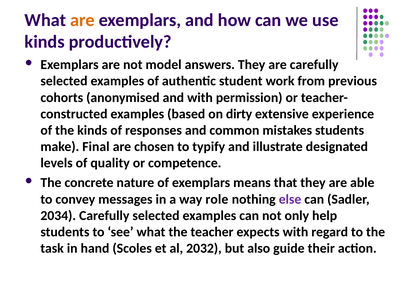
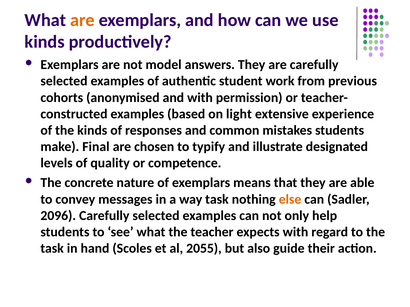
dirty: dirty -> light (239, 114)
way role: role -> task (217, 200)
else colour: purple -> orange (290, 200)
2034: 2034 -> 2096 (58, 216)
2032: 2032 -> 2055 (204, 249)
